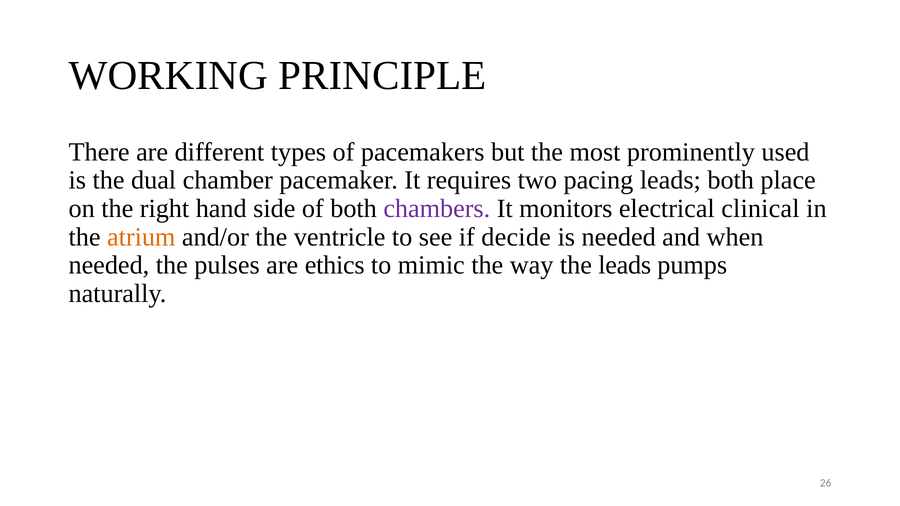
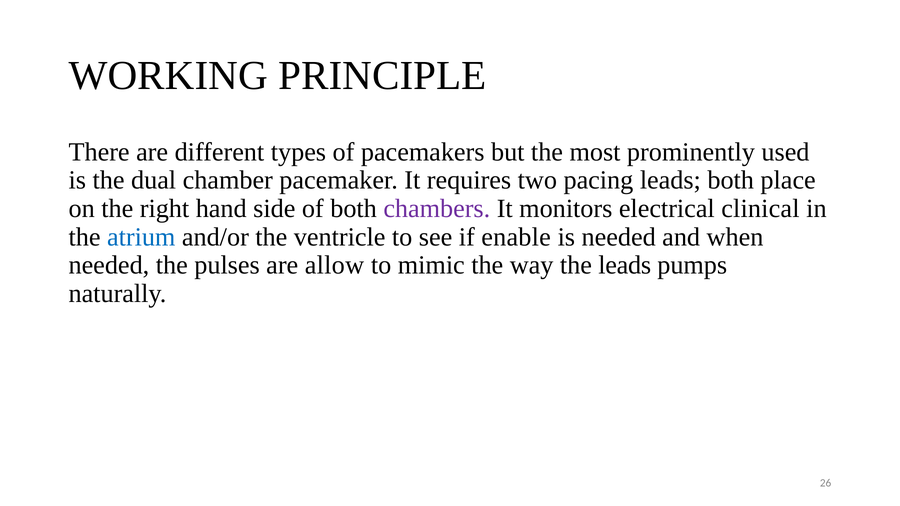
atrium colour: orange -> blue (141, 237)
decide: decide -> enable (516, 237)
ethics: ethics -> allow (334, 265)
